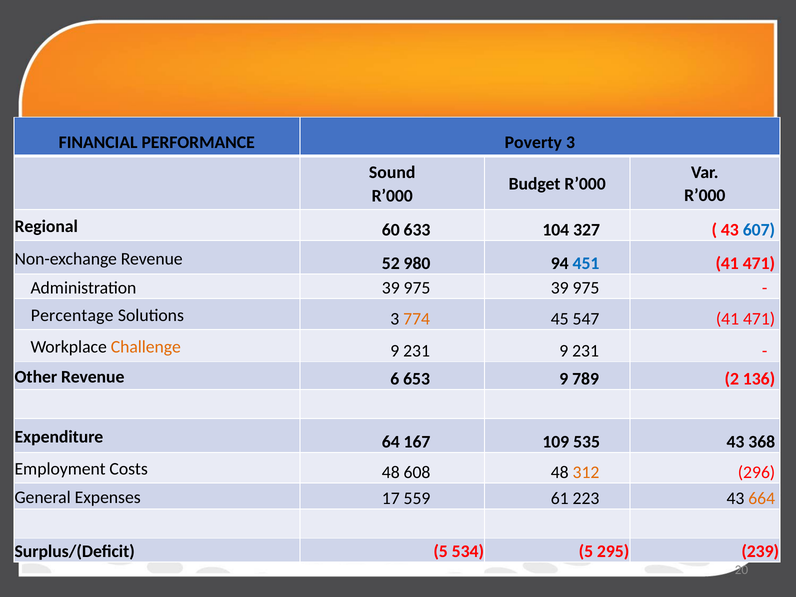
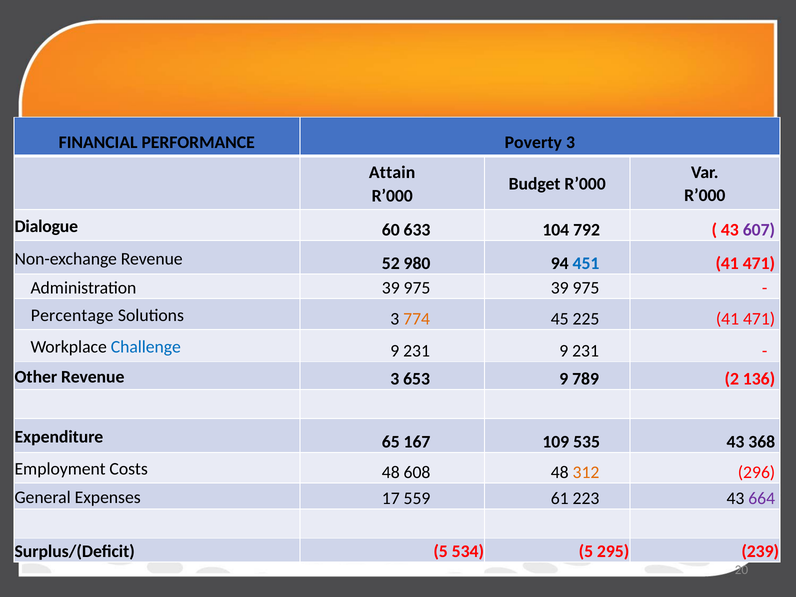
Sound: Sound -> Attain (392, 173)
Regional: Regional -> Dialogue (46, 226)
327: 327 -> 792 (587, 230)
607 colour: blue -> purple (759, 230)
547: 547 -> 225 (586, 319)
Challenge colour: orange -> blue (146, 347)
Revenue 6: 6 -> 3 (395, 379)
64: 64 -> 65 (391, 442)
664 colour: orange -> purple (762, 499)
